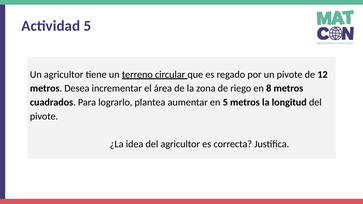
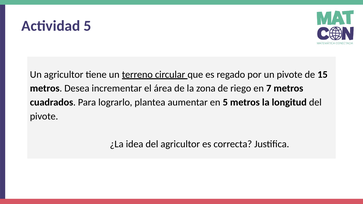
12: 12 -> 15 (323, 75)
8: 8 -> 7 (269, 88)
